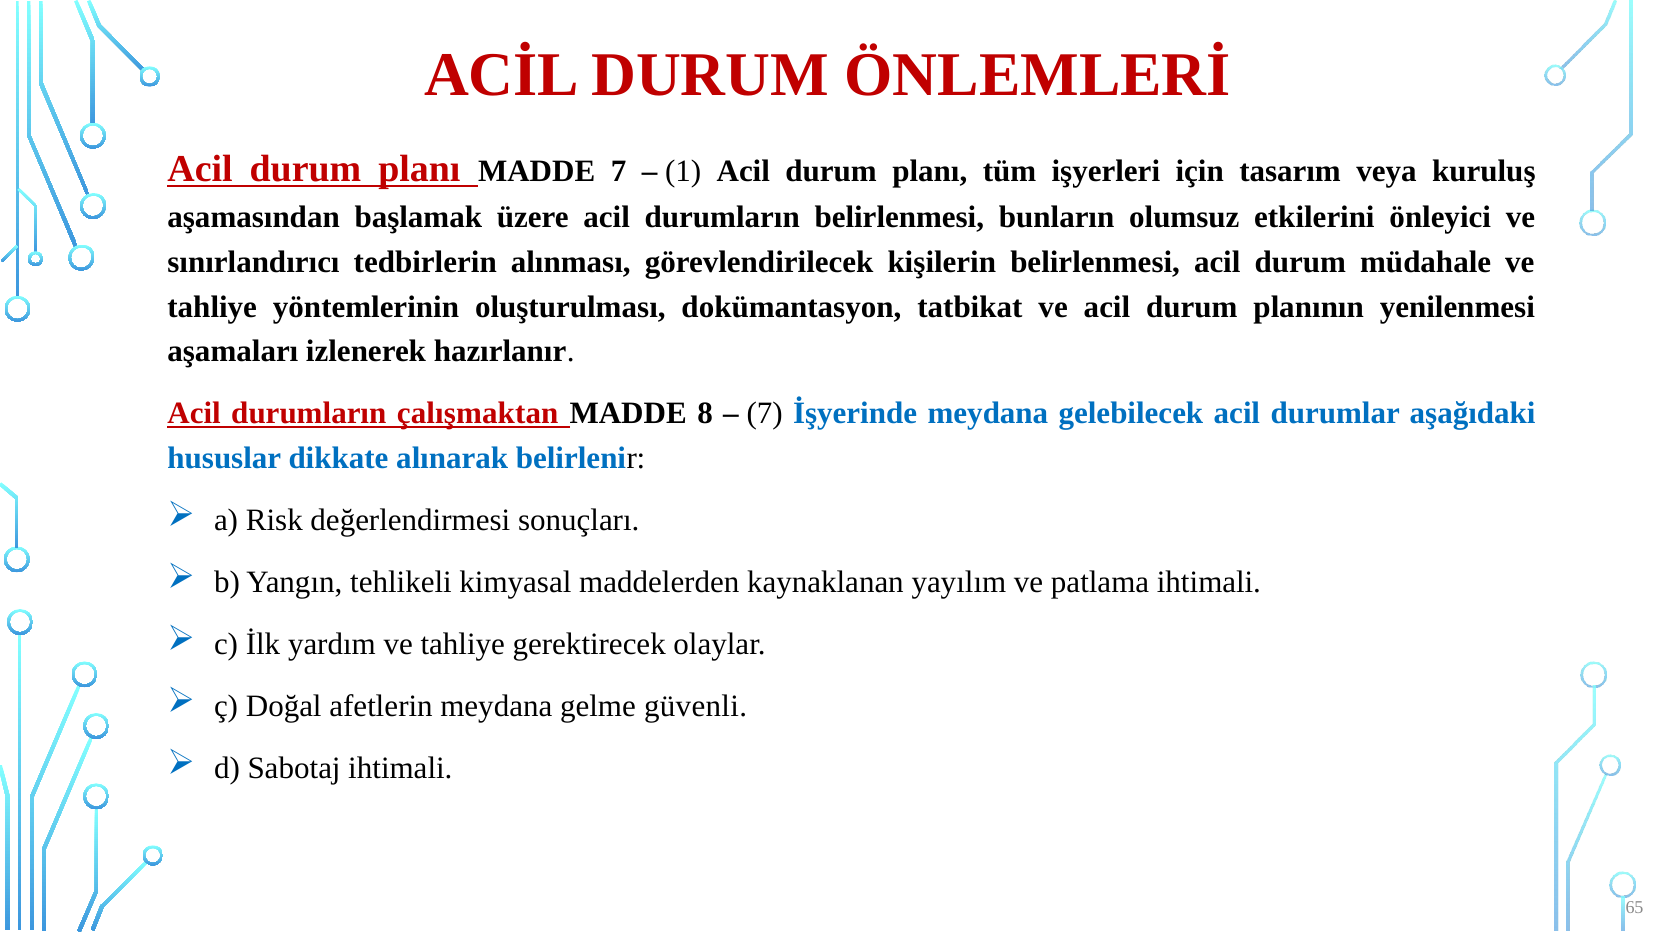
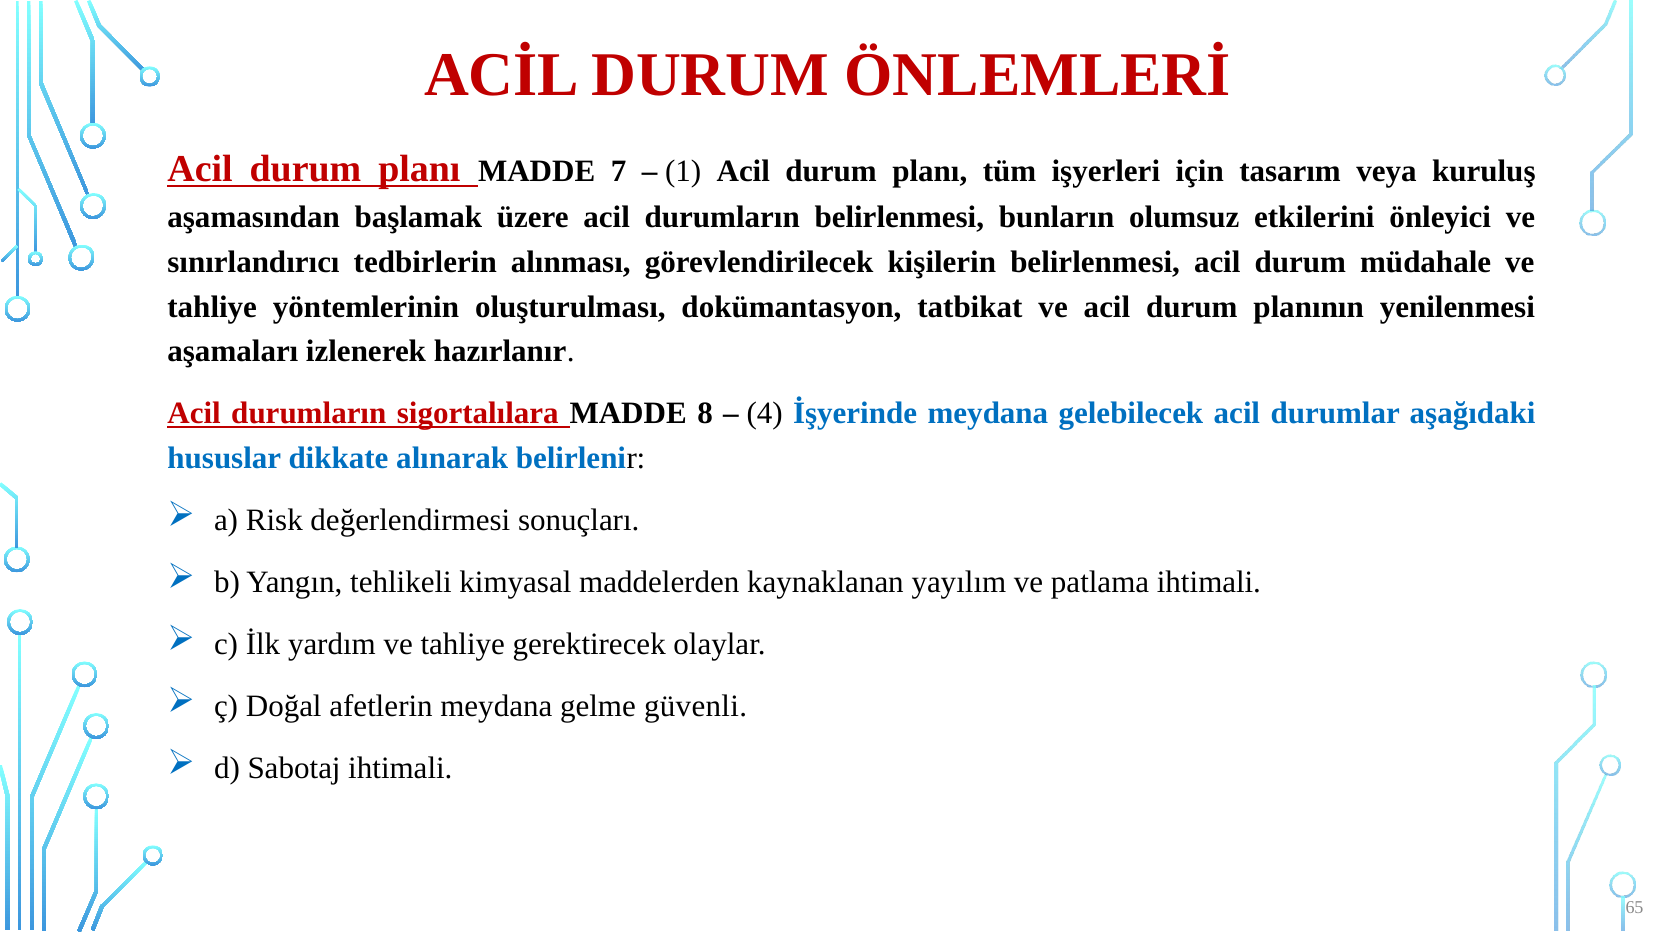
çalışmaktan: çalışmaktan -> sigortalılara (478, 413)
7: 7 -> 4 (765, 413)
